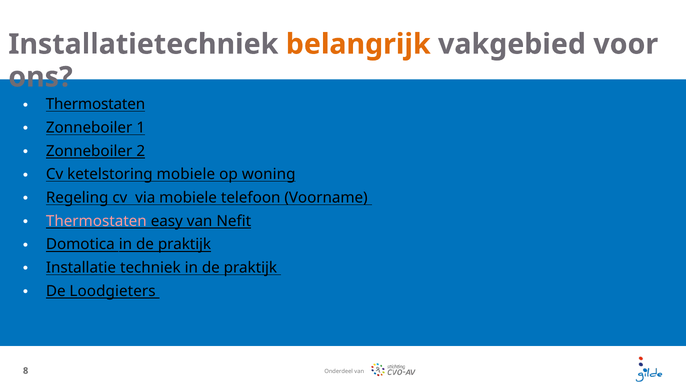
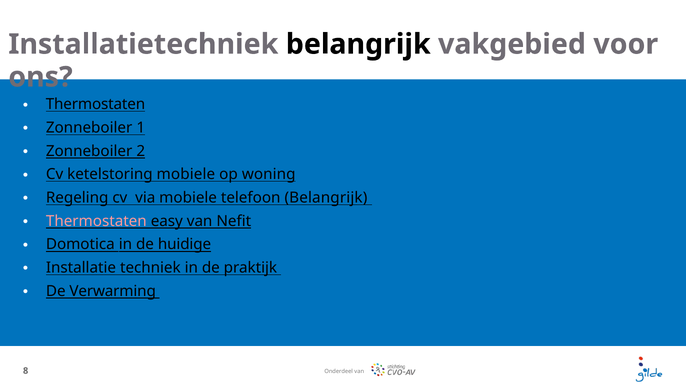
belangrijk colour: orange -> black (358, 44)
telefoon Voorname: Voorname -> Belangrijk (326, 198)
Domotica in de praktijk: praktijk -> huidige (185, 244)
Loodgieters: Loodgieters -> Verwarming (113, 291)
